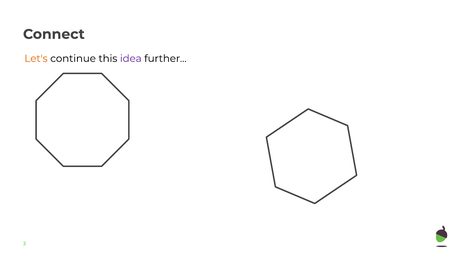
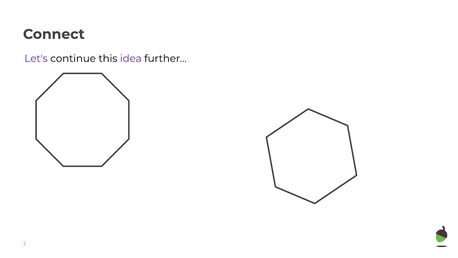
Let's colour: orange -> purple (36, 58)
